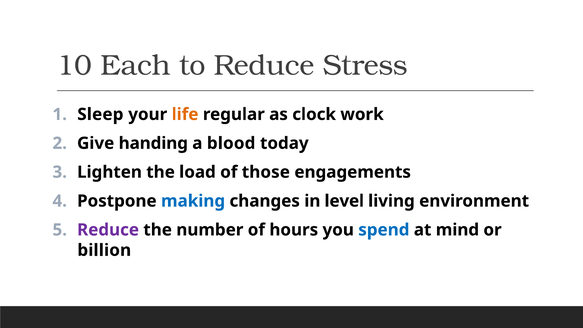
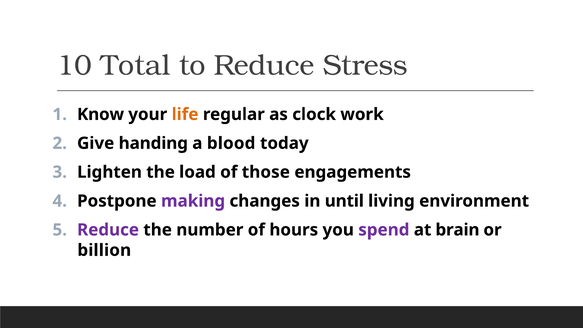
Each: Each -> Total (135, 65)
Sleep: Sleep -> Know (101, 114)
making colour: blue -> purple (193, 201)
level: level -> until (344, 201)
spend colour: blue -> purple (384, 230)
mind: mind -> brain (457, 230)
